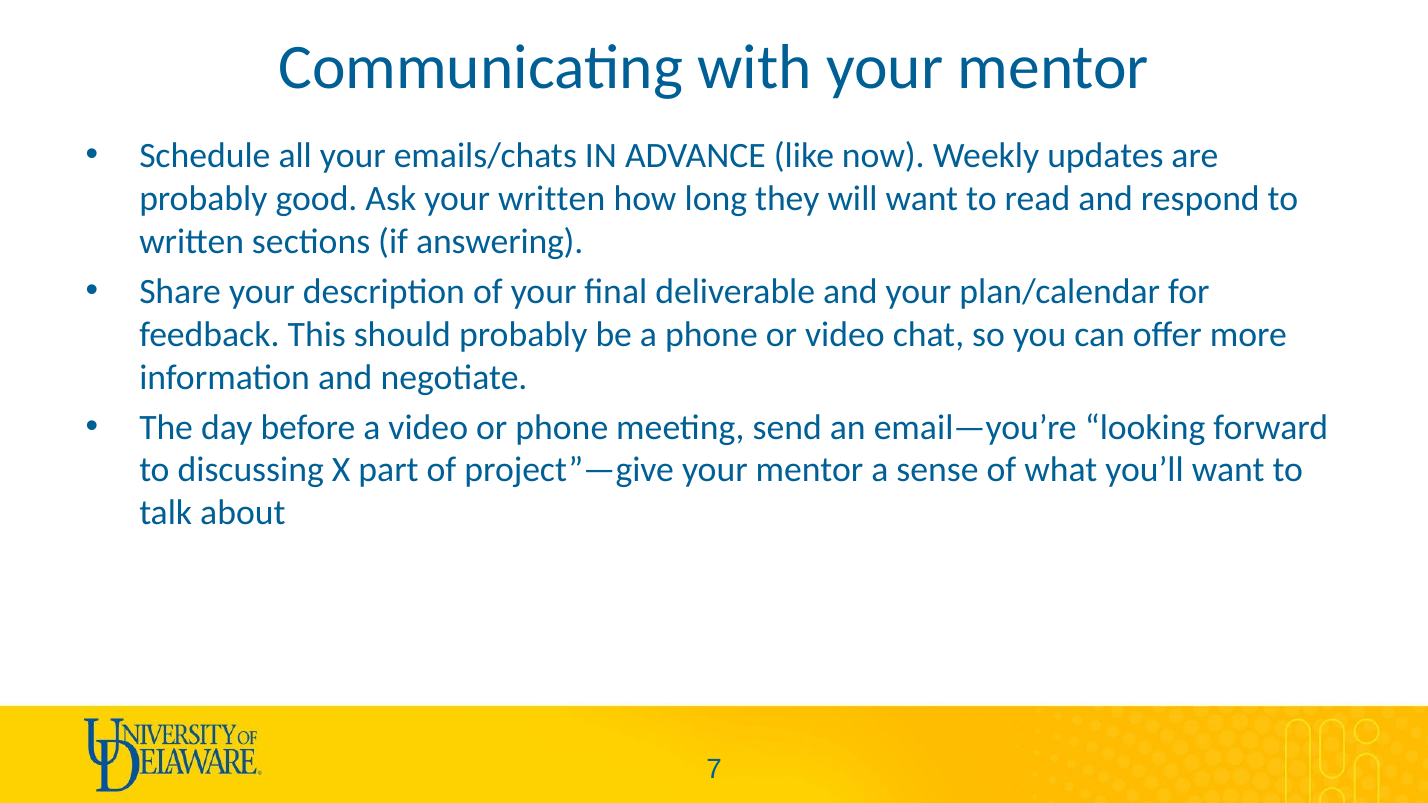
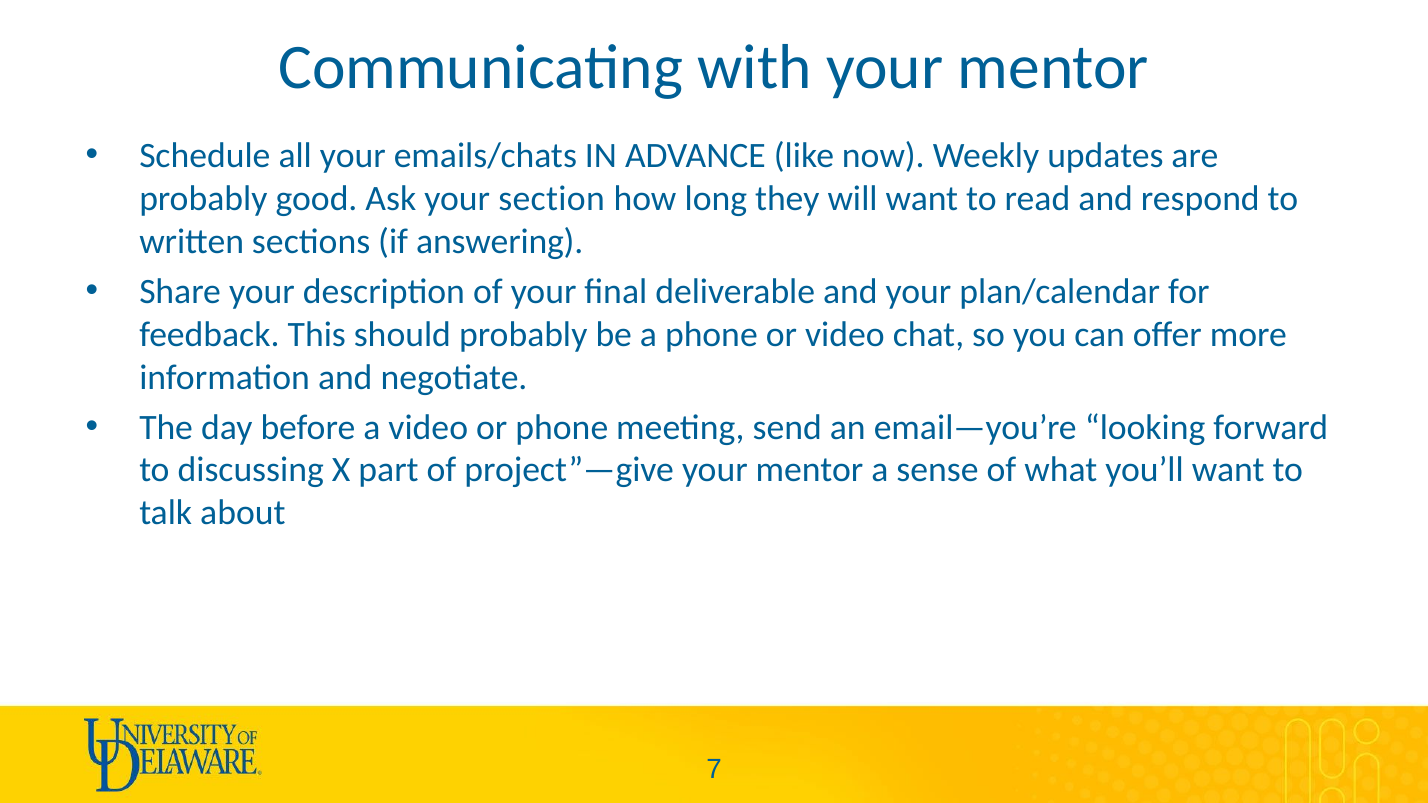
your written: written -> section (552, 199)
